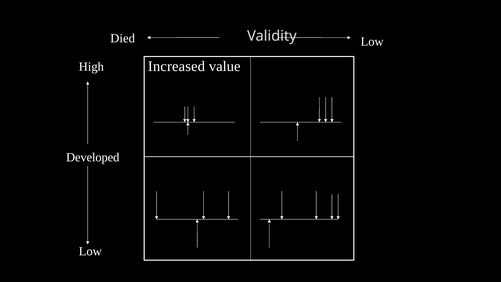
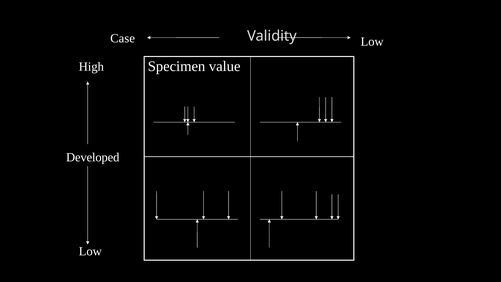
Died: Died -> Case (123, 38)
Increased: Increased -> Specimen (177, 66)
